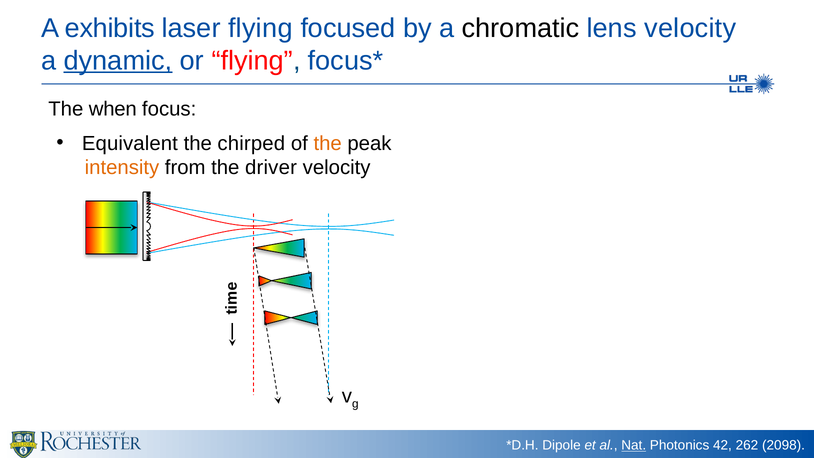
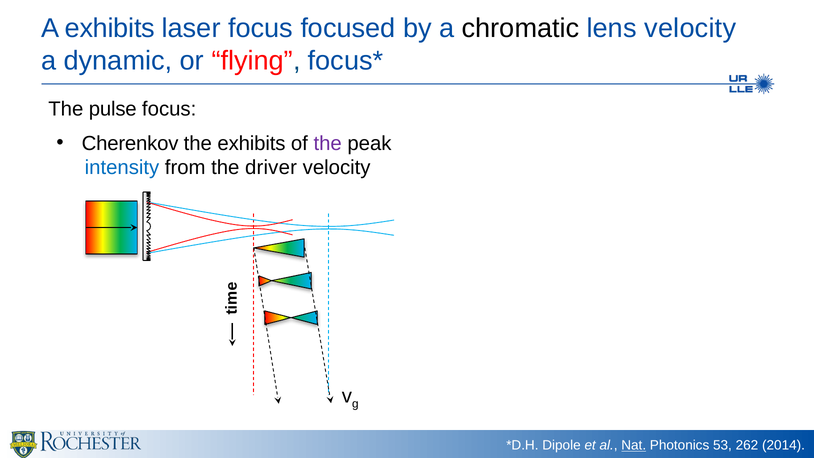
laser flying: flying -> focus (261, 28)
dynamic underline: present -> none (118, 61)
when: when -> pulse (113, 109)
Equivalent: Equivalent -> Cherenkov (130, 143)
the chirped: chirped -> exhibits (251, 143)
the colour: orange -> purple (328, 143)
intensity colour: orange -> blue (122, 168)
42: 42 -> 53 (722, 445)
2098: 2098 -> 2014 (784, 445)
